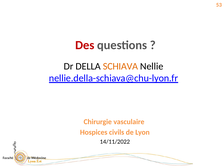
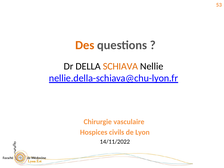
Des colour: red -> orange (85, 45)
